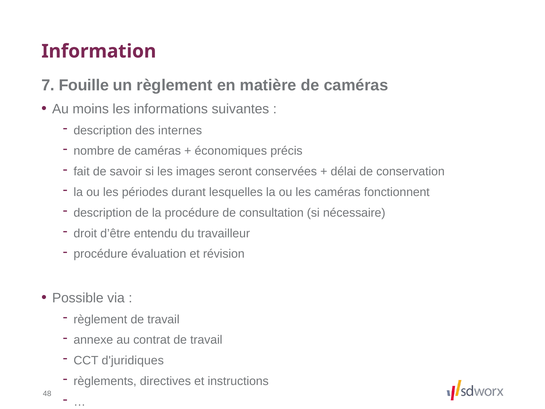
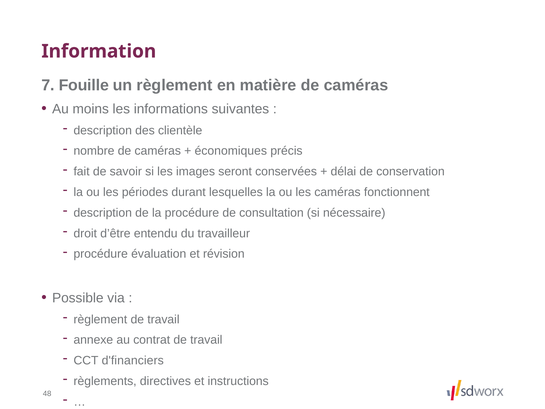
internes: internes -> clientèle (180, 130)
d'juridiques: d'juridiques -> d'financiers (133, 360)
